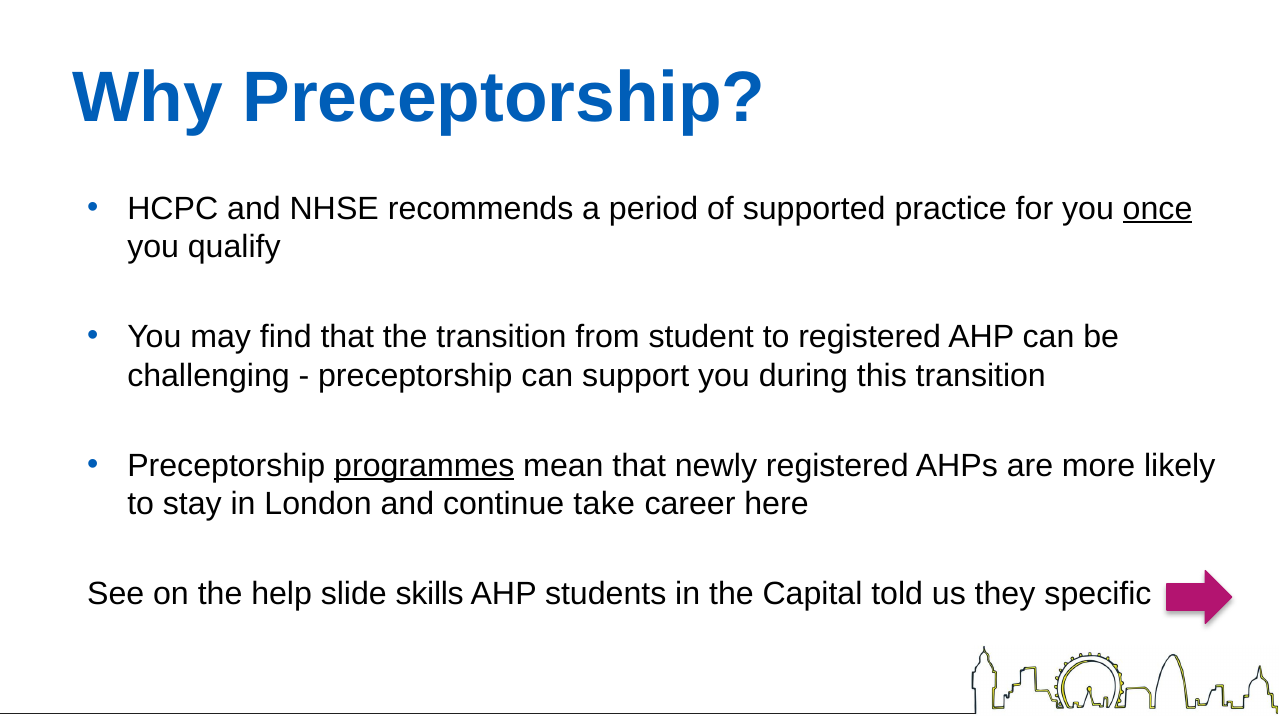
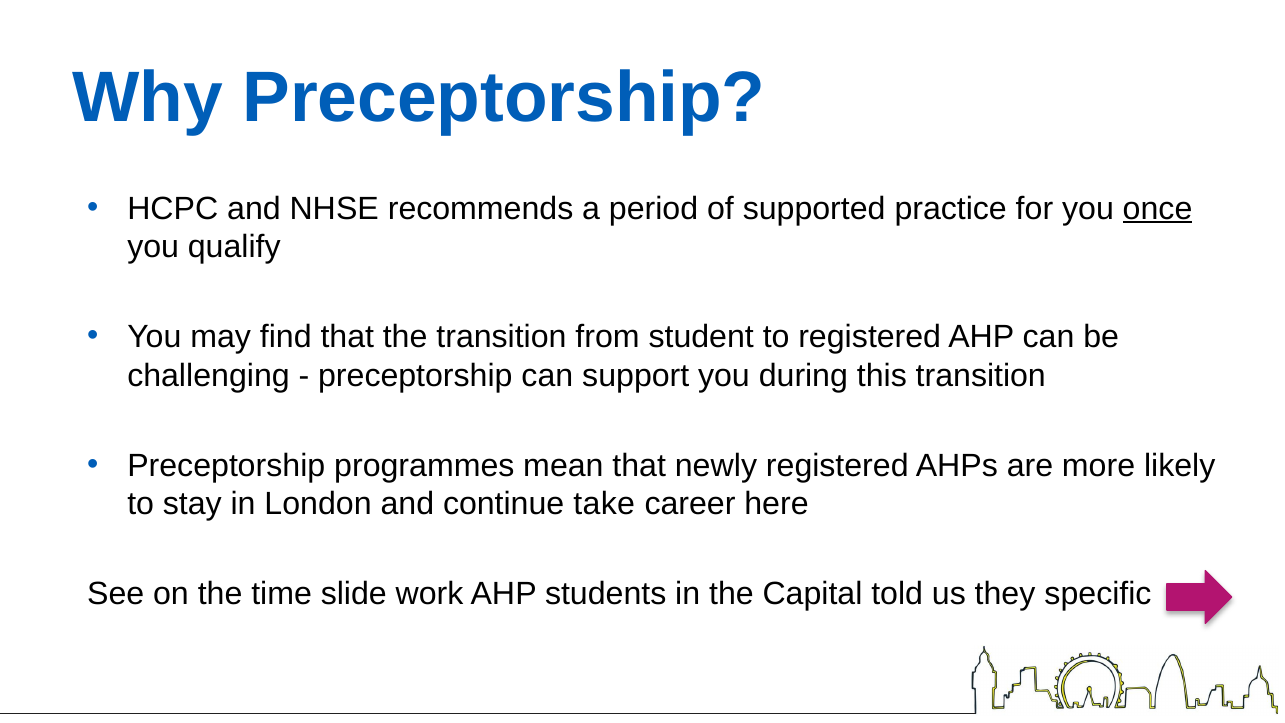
programmes underline: present -> none (424, 465)
help: help -> time (282, 594)
skills: skills -> work (430, 594)
